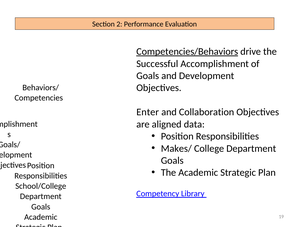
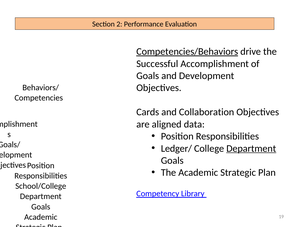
Enter: Enter -> Cards (148, 112)
Makes/: Makes/ -> Ledger/ (176, 148)
Department underline: none -> present (251, 148)
